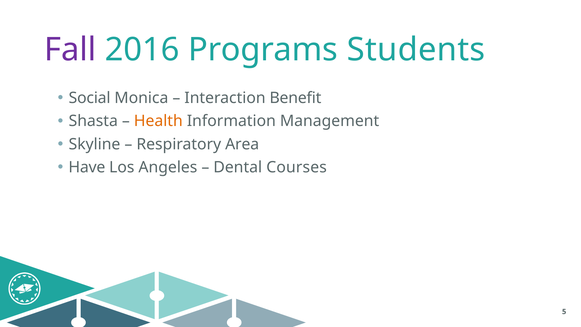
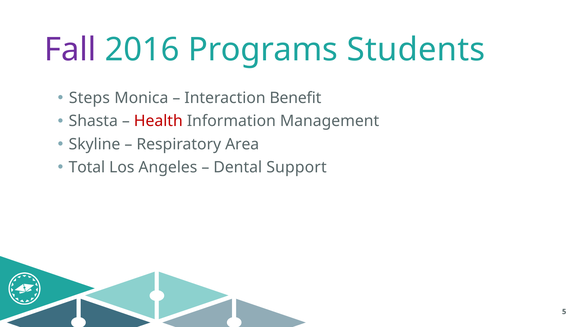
Social: Social -> Steps (89, 98)
Health colour: orange -> red (158, 121)
Have: Have -> Total (87, 167)
Courses: Courses -> Support (297, 167)
